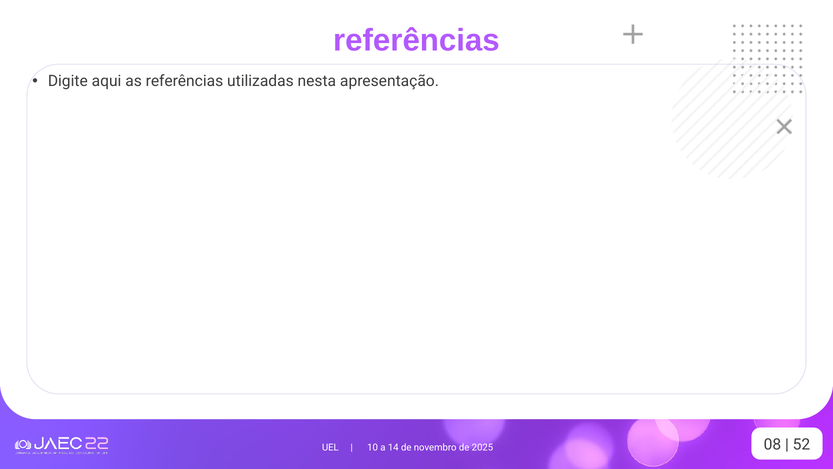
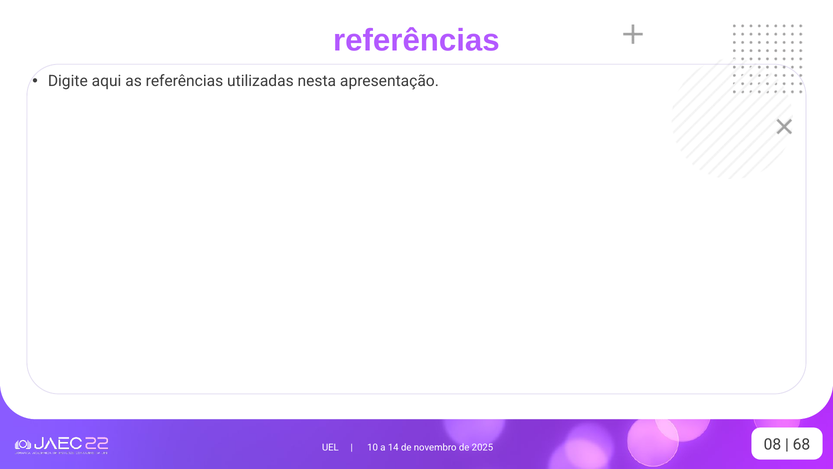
52: 52 -> 68 (801, 444)
